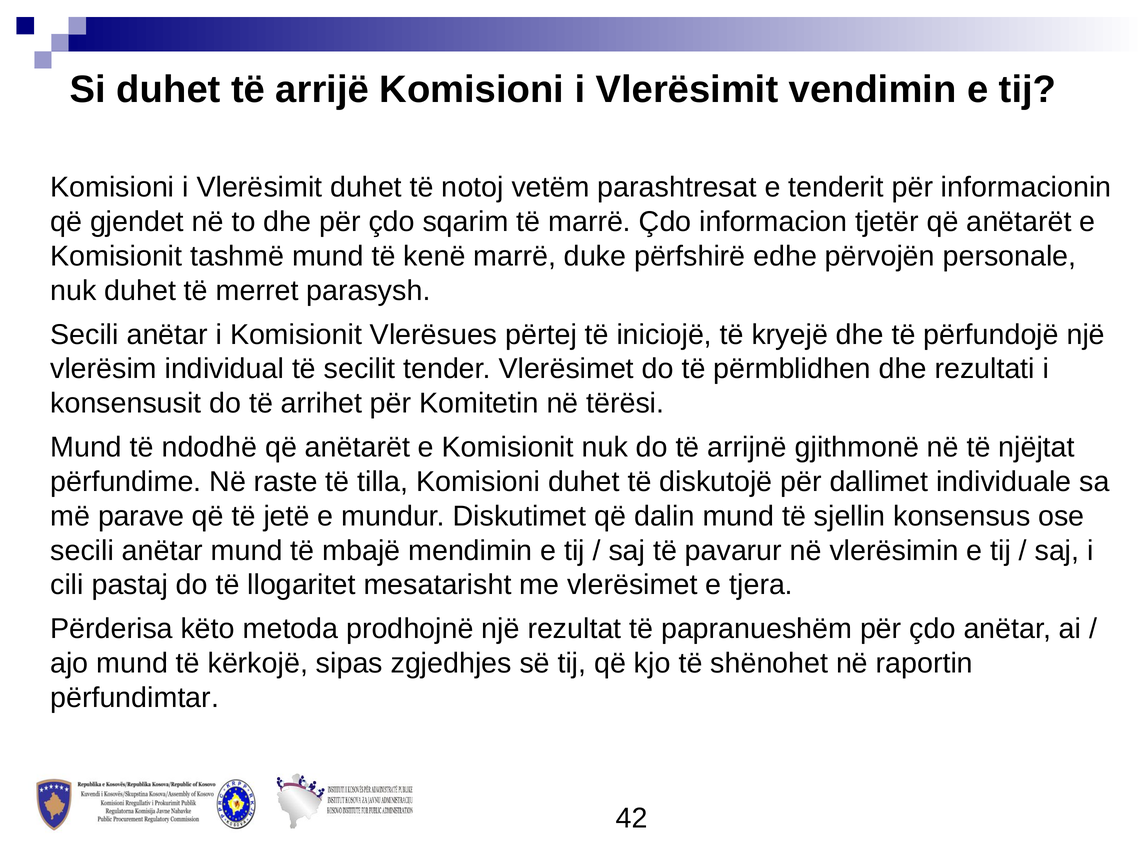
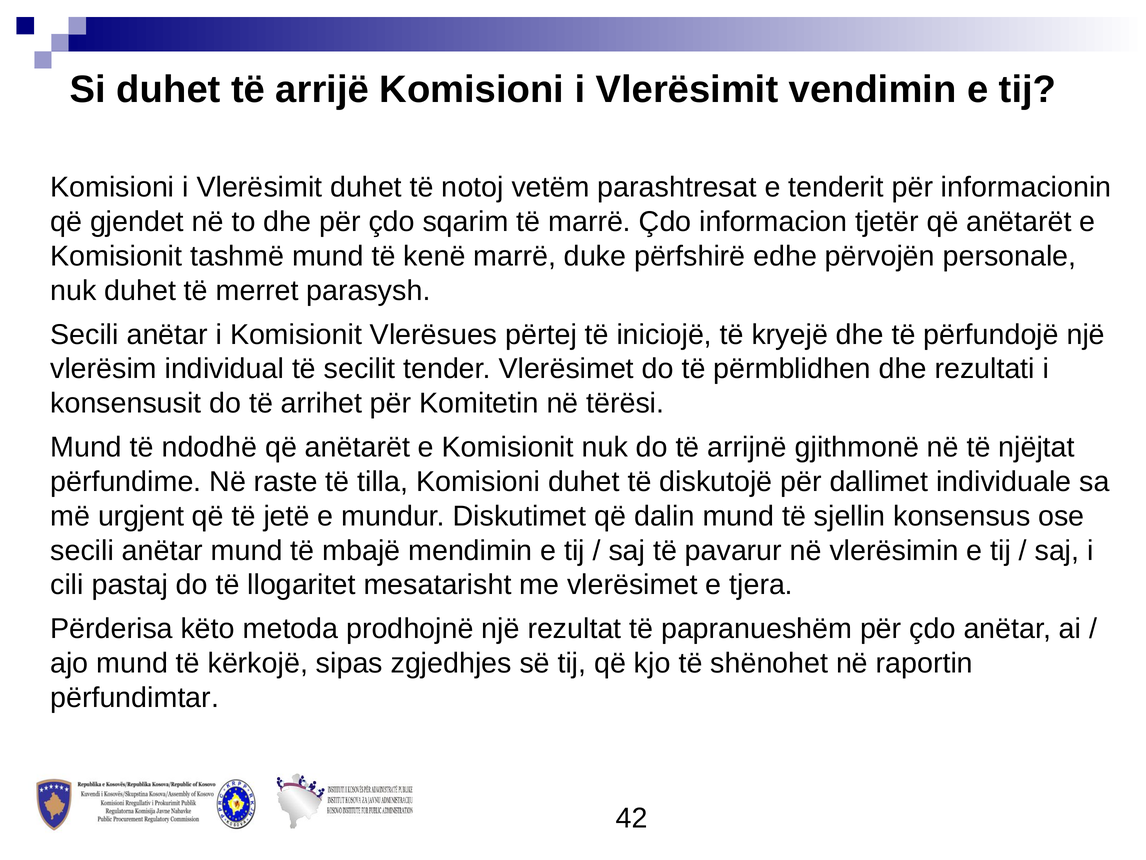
parave: parave -> urgjent (141, 516)
